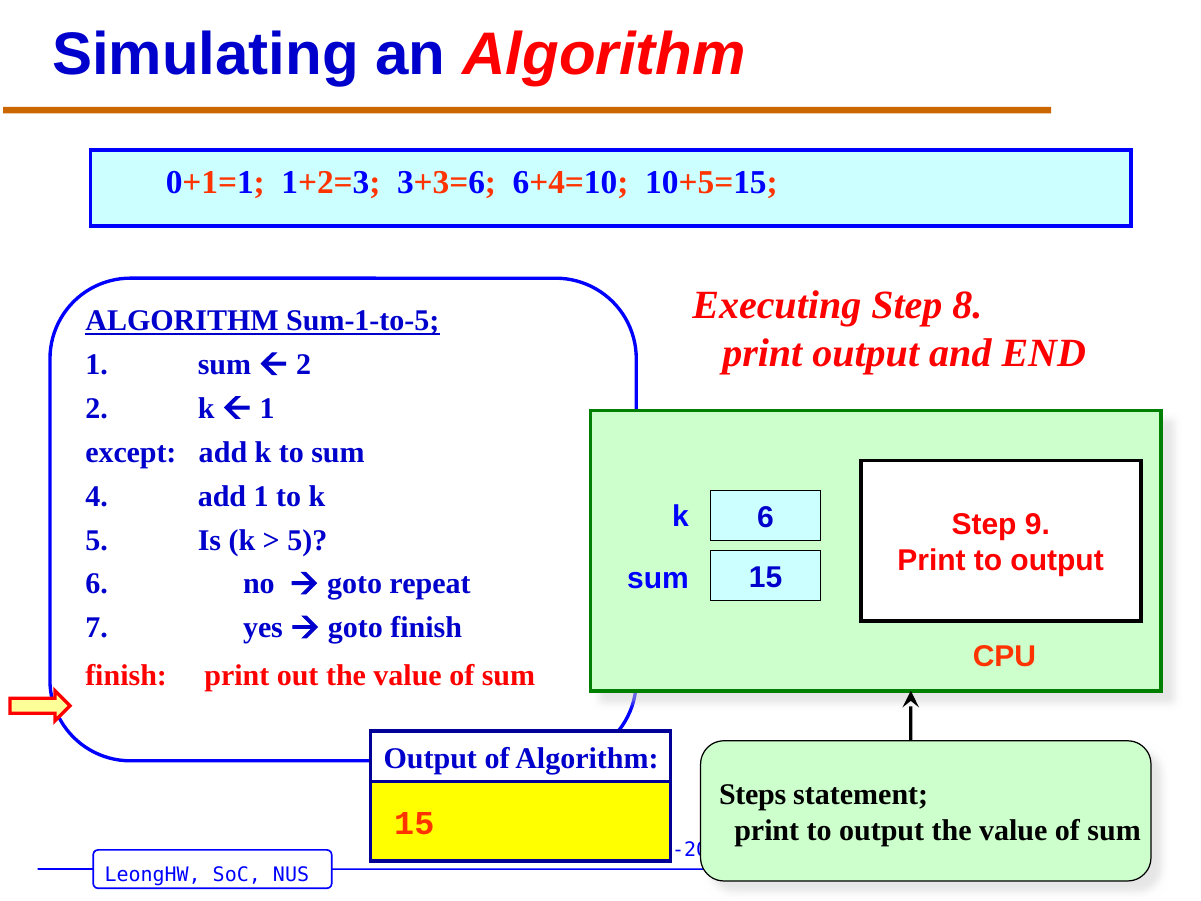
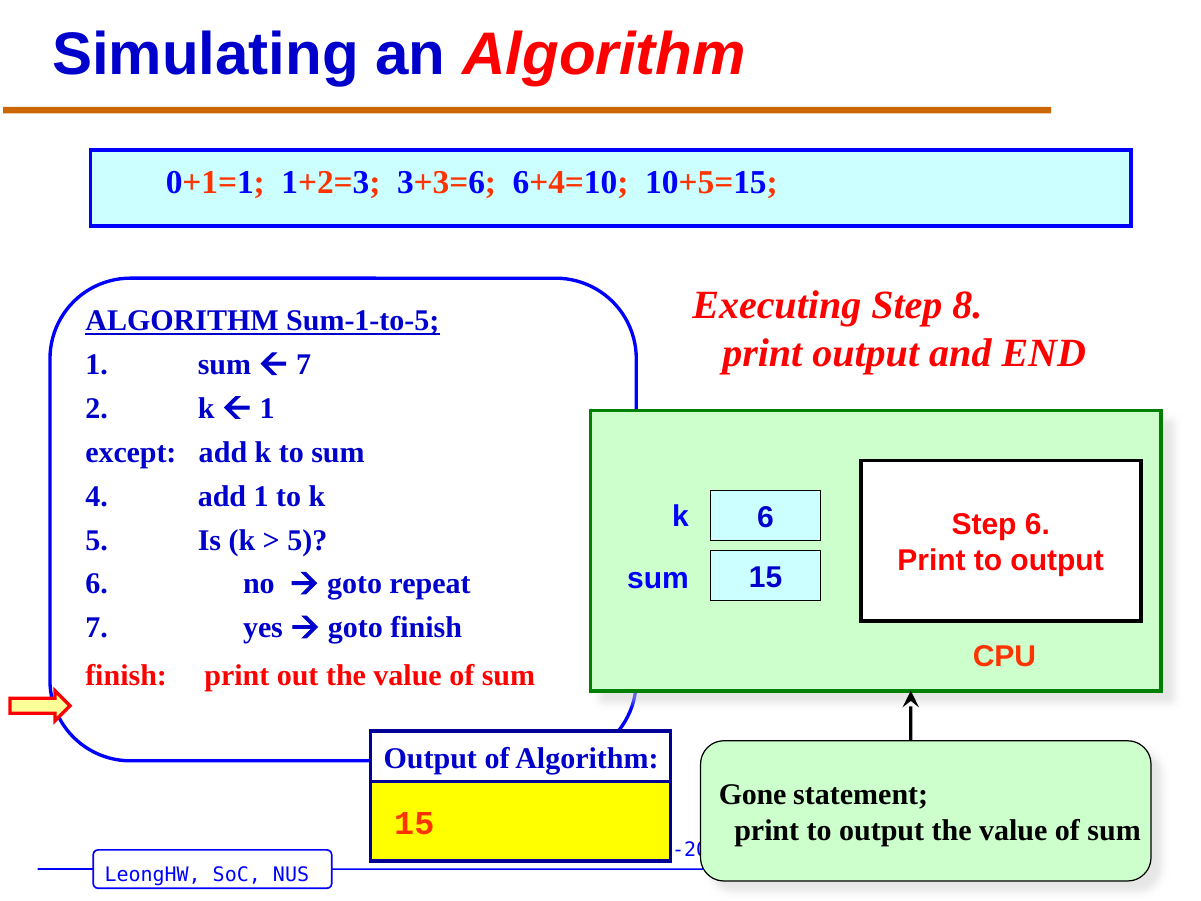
2: 2 -> 7 (304, 365)
Step 9: 9 -> 6 (1037, 525)
Steps: Steps -> Gone (753, 795)
